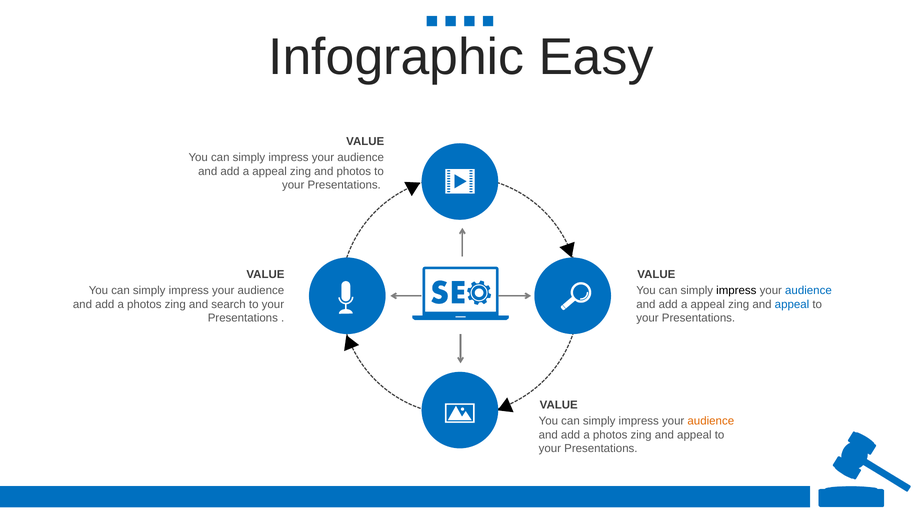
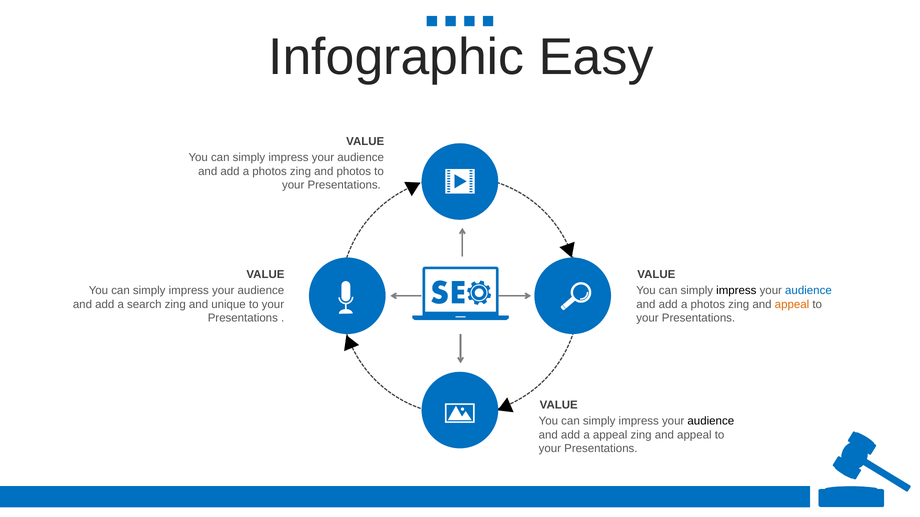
appeal: appeal -> photos (270, 171)
photos: photos -> search (144, 305)
search: search -> unique (229, 305)
appeal: appeal -> photos (708, 305)
appeal colour: blue -> orange (792, 305)
audience colour: orange -> black (711, 421)
photos: photos -> appeal (610, 435)
